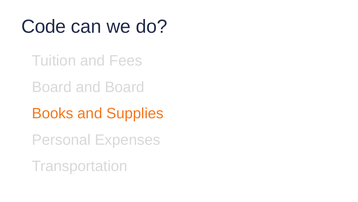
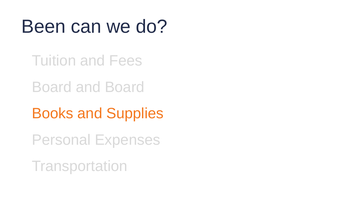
Code: Code -> Been (44, 27)
